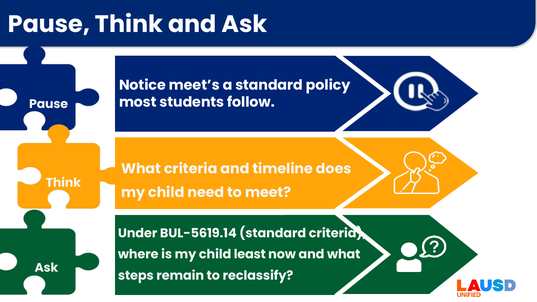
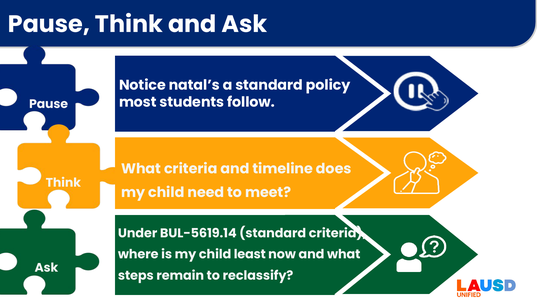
meet’s: meet’s -> natal’s (194, 85)
